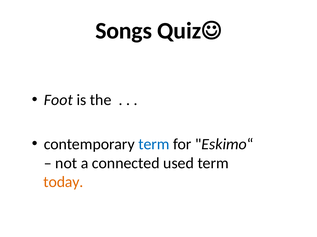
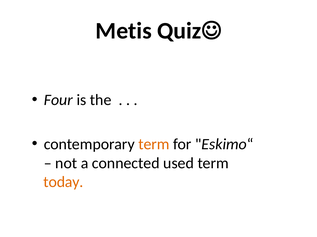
Songs: Songs -> Metis (124, 31)
Foot: Foot -> Four (58, 100)
term colour: blue -> orange (154, 145)
